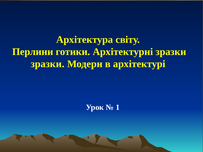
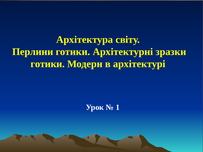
зразки: зразки -> готики (48, 64)
